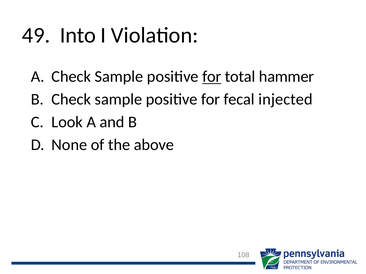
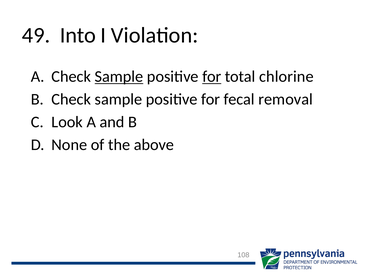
Sample underline: none -> present (119, 77)
hammer: hammer -> chlorine (286, 77)
injected: injected -> removal (286, 100)
